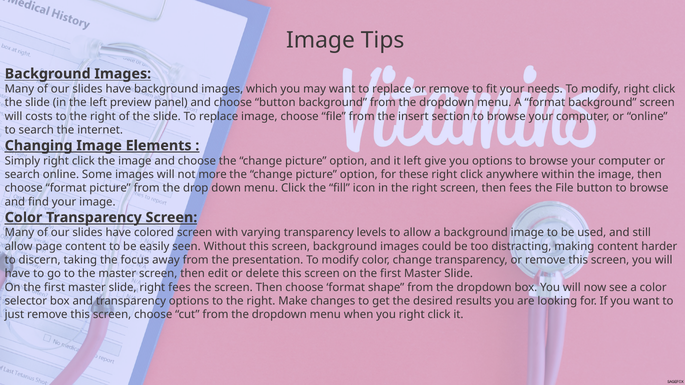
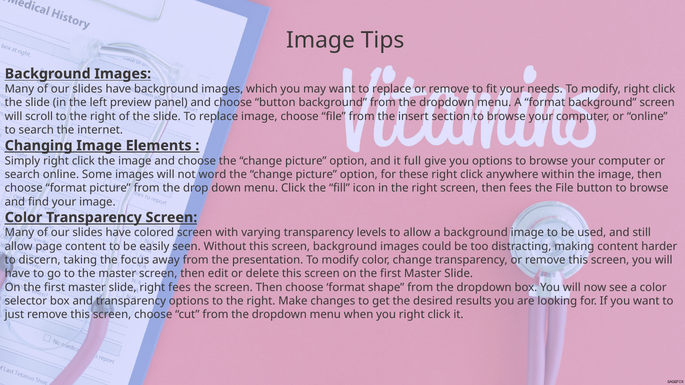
costs: costs -> scroll (39, 116)
it left: left -> full (412, 161)
more: more -> word (212, 175)
